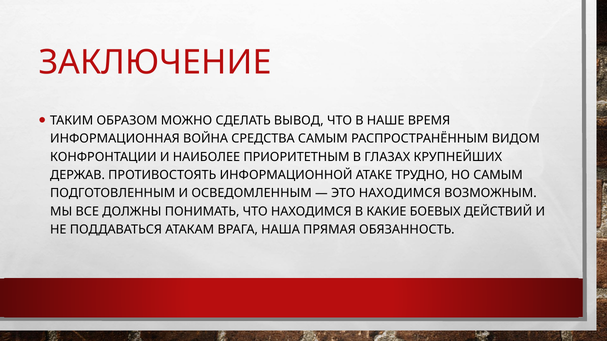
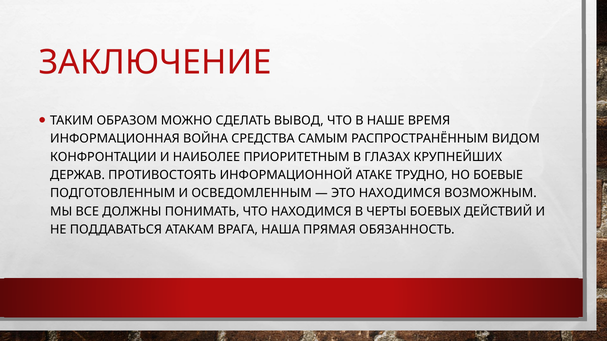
НО САМЫМ: САМЫМ -> БОЕВЫЕ (498, 175)
КАКИЕ: КАКИЕ -> ЧЕРТЫ (386, 212)
